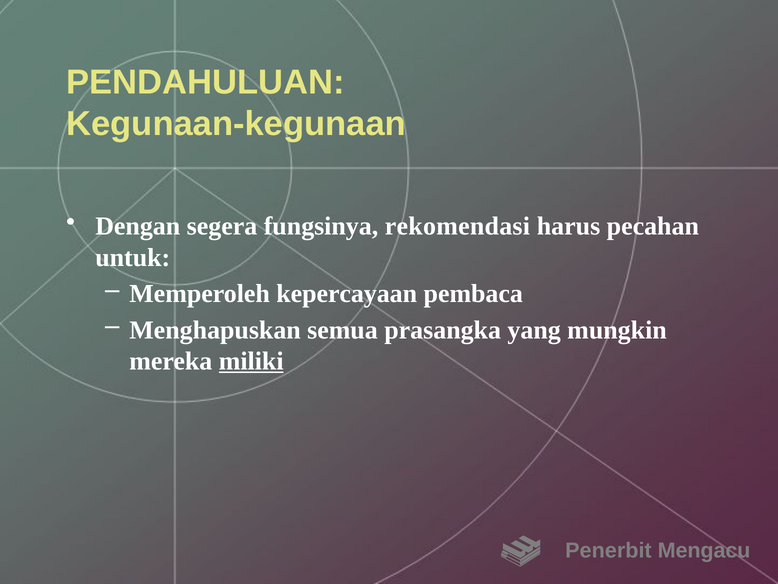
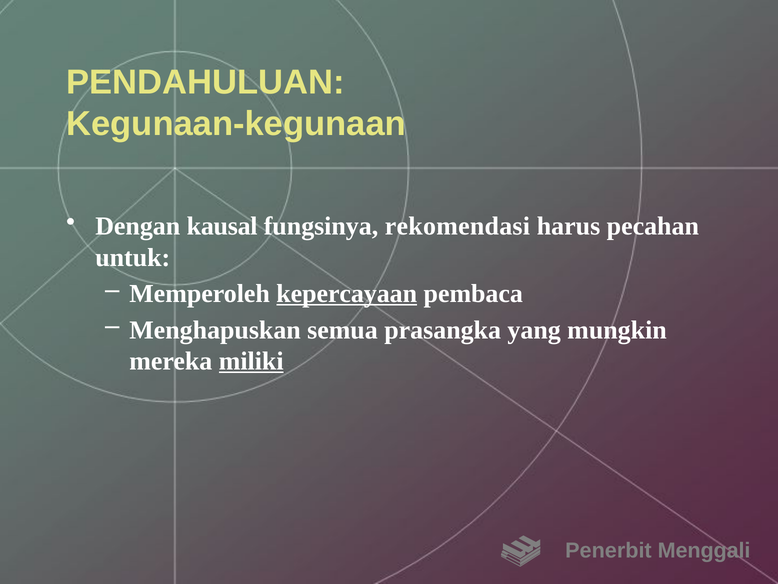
segera: segera -> kausal (222, 226)
kepercayaan underline: none -> present (347, 294)
Mengacu: Mengacu -> Menggali (704, 550)
